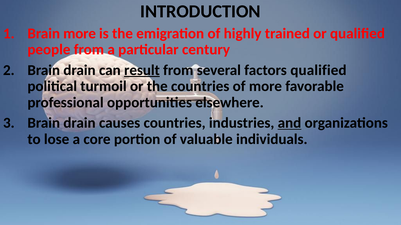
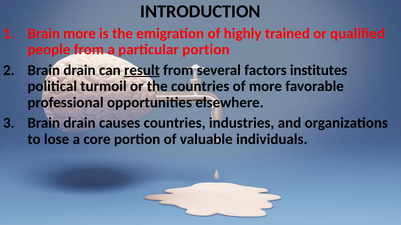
particular century: century -> portion (206, 50)
factors qualified: qualified -> institutes (319, 70)
and underline: present -> none (289, 123)
